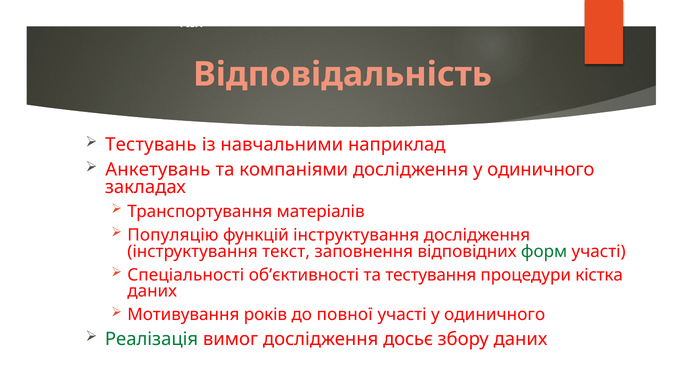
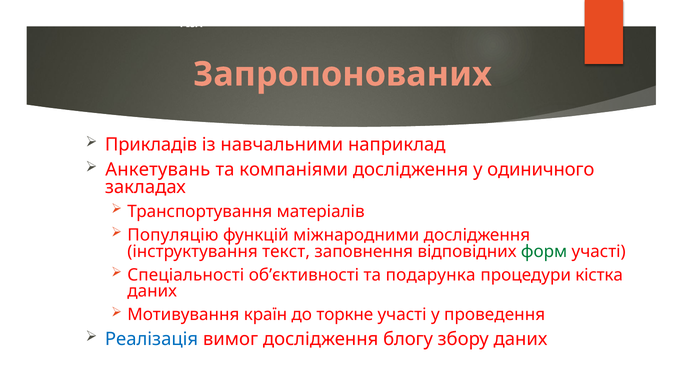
Відповідальність: Відповідальність -> Запропонованих (342, 74)
Тестувань: Тестувань -> Прикладів (151, 145)
функцій інструктування: інструктування -> міжнародними (356, 235)
тестування: тестування -> подарунка (431, 275)
років: років -> країн (265, 315)
повної: повної -> торкне (345, 315)
участі у одиничного: одиничного -> проведення (495, 315)
Реалізація colour: green -> blue (152, 339)
досьє: досьє -> блогу (408, 339)
